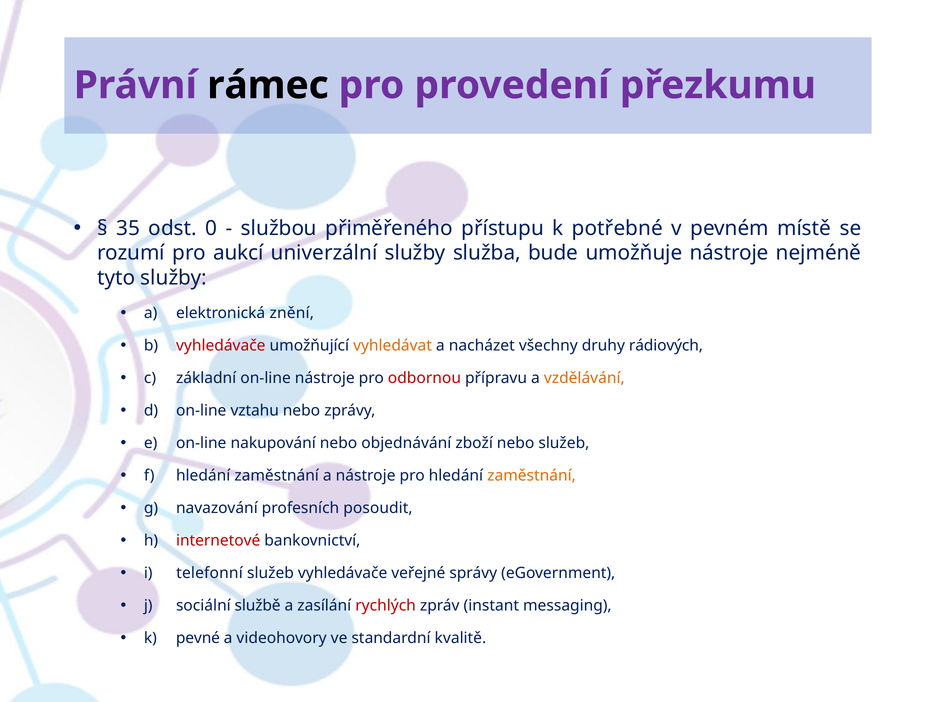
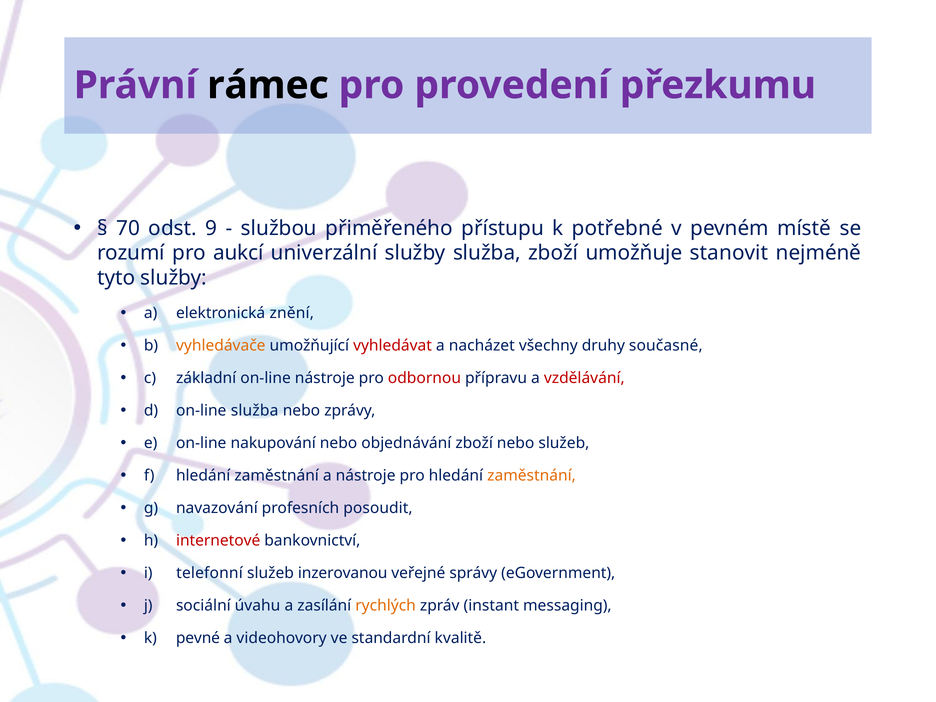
35: 35 -> 70 (128, 228)
0: 0 -> 9 (211, 228)
služba bude: bude -> zboží (553, 253)
umožňuje nástroje: nástroje -> stanovit (729, 253)
vyhledávače colour: red -> orange (221, 346)
vyhledávat colour: orange -> red (393, 346)
rádiových: rádiových -> současné (666, 346)
vzdělávání colour: orange -> red (584, 378)
on-line vztahu: vztahu -> služba (255, 411)
služeb vyhledávače: vyhledávače -> inzerovanou (343, 573)
službě: službě -> úvahu (258, 606)
rychlých colour: red -> orange (386, 606)
